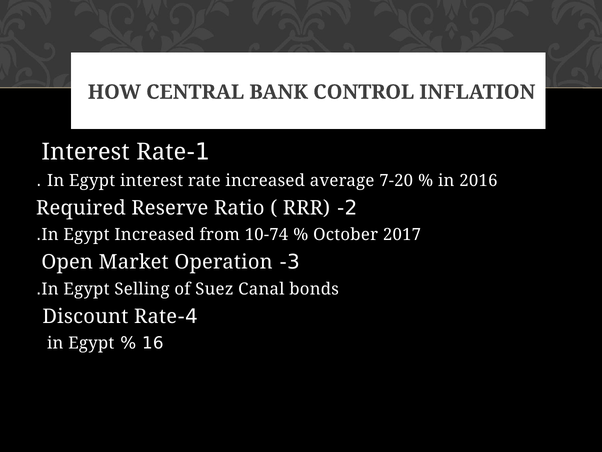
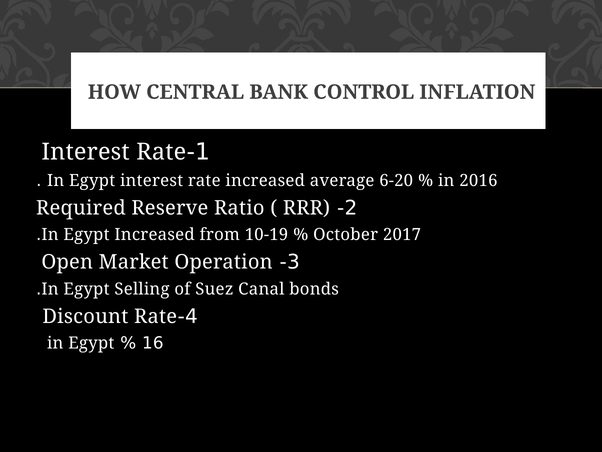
7-20: 7-20 -> 6-20 (396, 180)
10-74: 10-74 -> 10-19 (266, 235)
